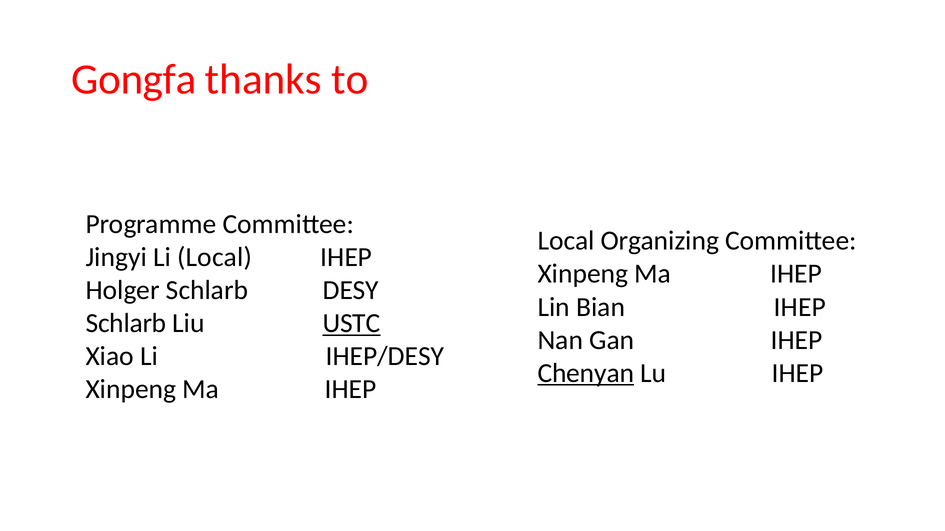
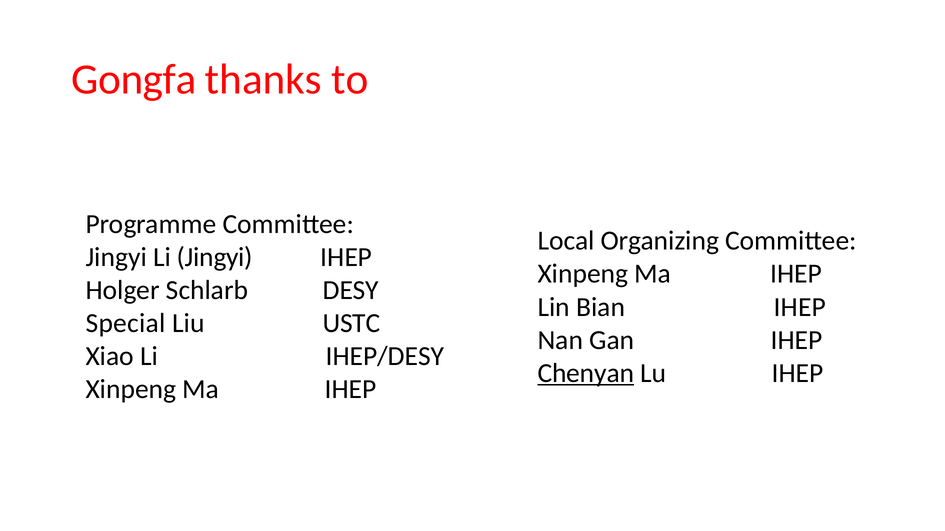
Li Local: Local -> Jingyi (215, 257)
Schlarb: Schlarb -> Special (126, 324)
USTC underline: present -> none (351, 324)
